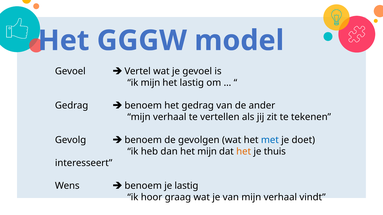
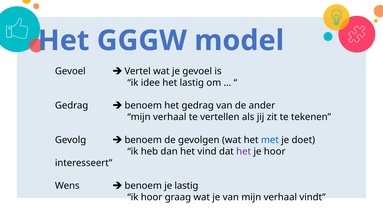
ik mijn: mijn -> idee (150, 83)
het mijn: mijn -> vind (207, 152)
het colour: orange -> purple (244, 152)
je thuis: thuis -> hoor (275, 152)
